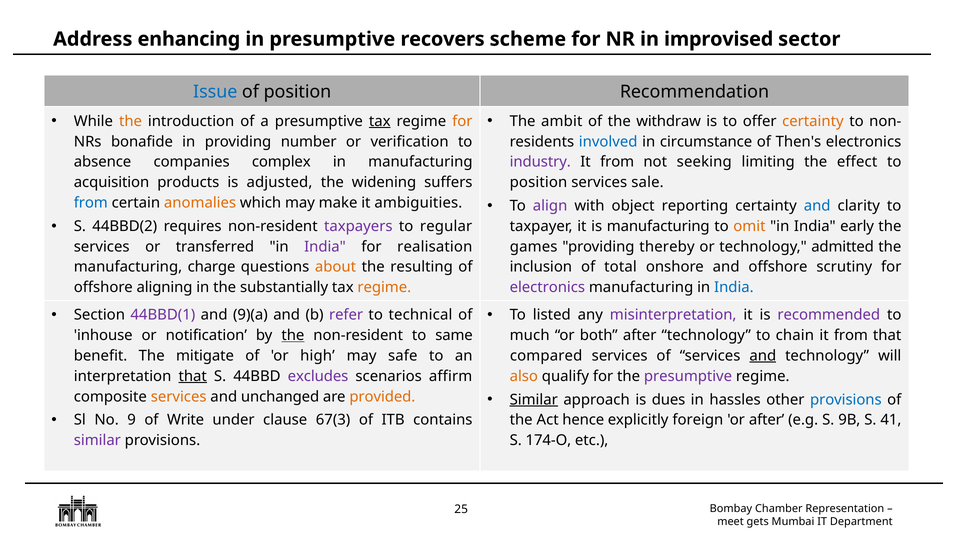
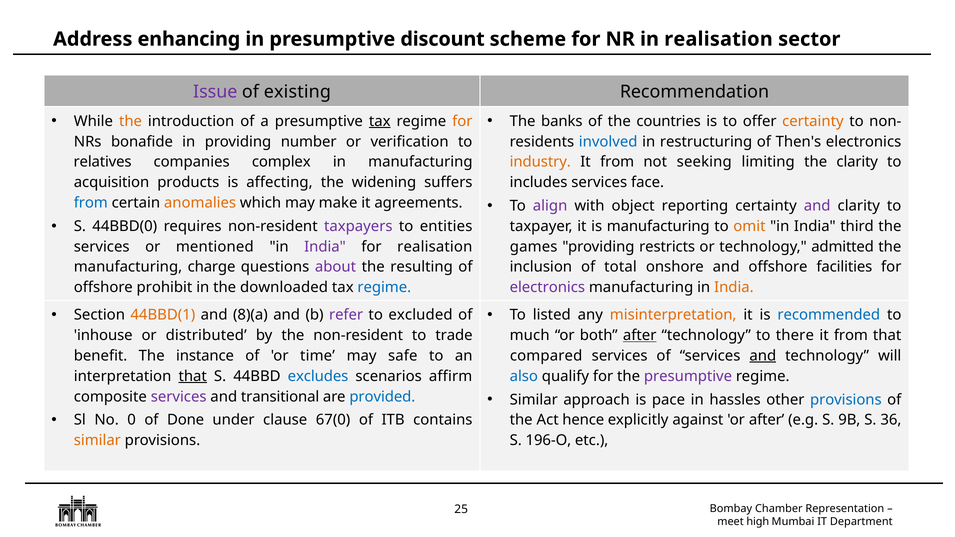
recovers: recovers -> discount (443, 39)
in improvised: improvised -> realisation (718, 39)
Issue colour: blue -> purple (215, 92)
of position: position -> existing (297, 92)
ambit: ambit -> banks (562, 121)
withdraw: withdraw -> countries (669, 121)
circumstance: circumstance -> restructuring (706, 142)
absence: absence -> relatives (103, 162)
industry colour: purple -> orange (540, 162)
the effect: effect -> clarity (857, 162)
adjusted: adjusted -> affecting (280, 183)
position: position -> includes (539, 183)
sale: sale -> face (648, 183)
and colour: blue -> purple (817, 206)
ambiguities: ambiguities -> agreements (418, 203)
44BBD(2: 44BBD(2 -> 44BBD(0 (125, 226)
regular: regular -> entities (446, 226)
early: early -> third (857, 226)
transferred: transferred -> mentioned (215, 247)
thereby: thereby -> restricts (667, 247)
about colour: orange -> purple (336, 267)
scrutiny: scrutiny -> facilities (844, 267)
aligning: aligning -> prohibit (164, 288)
substantially: substantially -> downloaded (284, 288)
regime colour: orange -> blue (384, 288)
India colour: blue -> orange (734, 288)
44BBD(1 colour: purple -> orange (163, 315)
9)(a: 9)(a -> 8)(a (250, 315)
technical: technical -> excluded (420, 315)
misinterpretation colour: purple -> orange (673, 315)
recommended colour: purple -> blue (829, 315)
notification: notification -> distributed (206, 335)
the underline: present -> none (293, 335)
same: same -> trade (454, 335)
after underline: none -> present (640, 335)
chain: chain -> there (795, 335)
mitigate: mitigate -> instance (205, 356)
high: high -> time (317, 356)
excludes colour: purple -> blue (318, 376)
also colour: orange -> blue (524, 376)
Similar underline: present -> none (534, 400)
dues: dues -> pace (668, 400)
services colour: orange -> purple (179, 397)
unchanged: unchanged -> transitional (280, 397)
provided colour: orange -> blue (382, 397)
9: 9 -> 0 (132, 420)
Write: Write -> Done (186, 420)
67(3: 67(3 -> 67(0 (333, 420)
foreign: foreign -> against (698, 420)
41: 41 -> 36 (891, 420)
similar colour: purple -> orange (97, 441)
174-O: 174-O -> 196-O (548, 441)
gets: gets -> high (758, 522)
